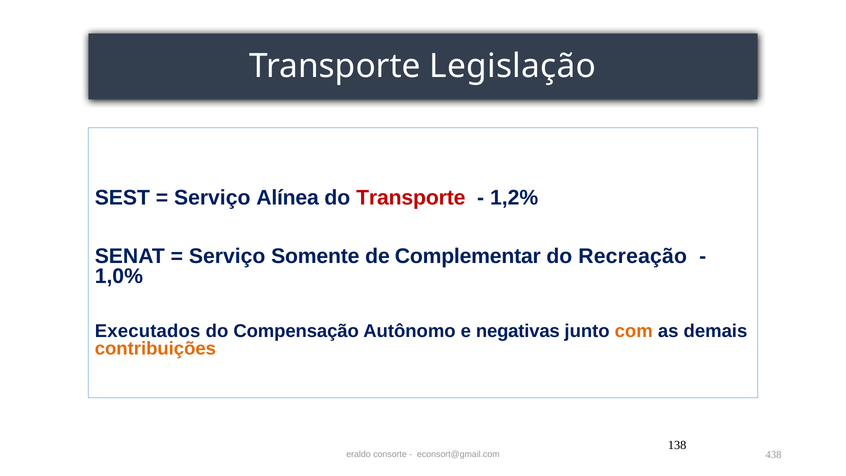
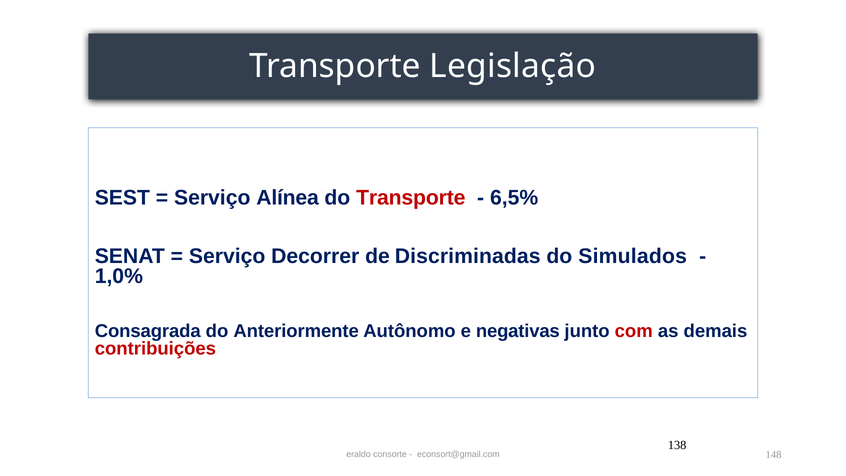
1,2%: 1,2% -> 6,5% (514, 198)
Somente: Somente -> Decorrer (315, 256)
Complementar: Complementar -> Discriminadas (468, 256)
Recreação: Recreação -> Simulados (633, 256)
Executados: Executados -> Consagrada (148, 331)
Compensação: Compensação -> Anteriormente (296, 331)
com colour: orange -> red (634, 331)
contribuições colour: orange -> red (155, 349)
438: 438 -> 148 (774, 454)
